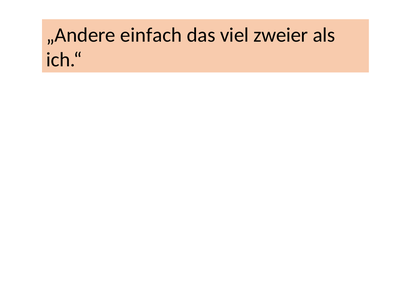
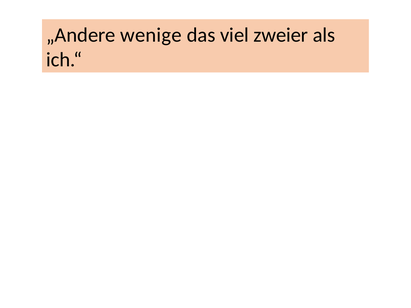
einfach: einfach -> wenige (151, 35)
